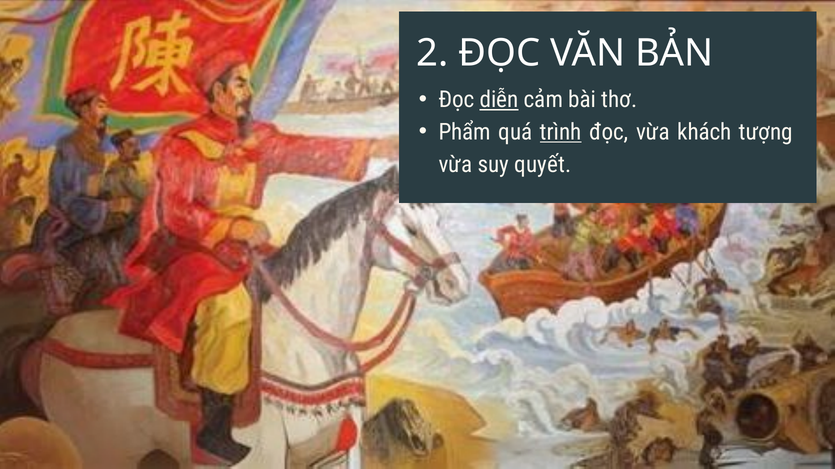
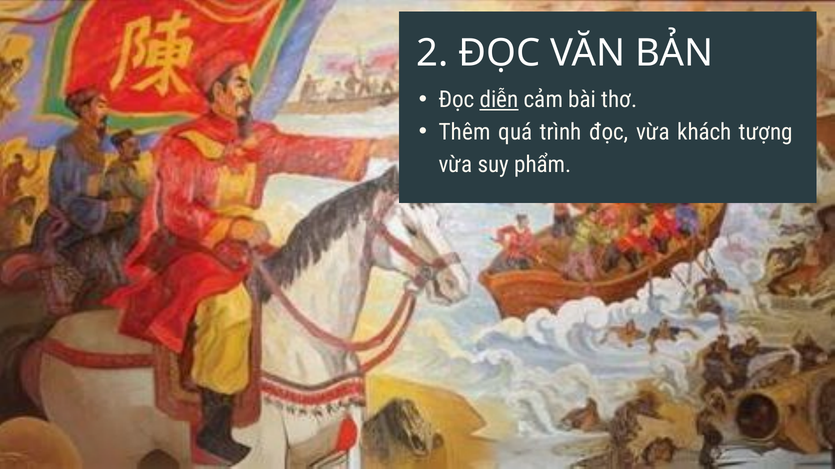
Phẩm: Phẩm -> Thêm (465, 132)
trình underline: present -> none (561, 132)
quyết: quyết -> phẩm (543, 165)
